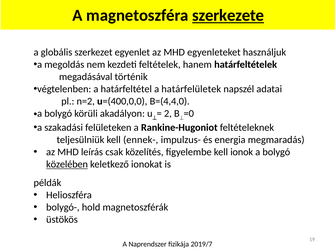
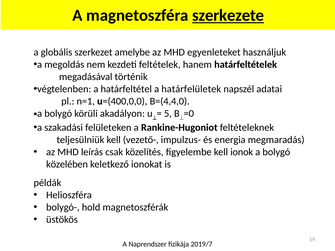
egyenlet: egyenlet -> amelybe (132, 52)
n=2: n=2 -> n=1 (86, 101)
2: 2 -> 5 (168, 114)
ennek-: ennek- -> vezető- (141, 140)
közelében underline: present -> none (67, 165)
